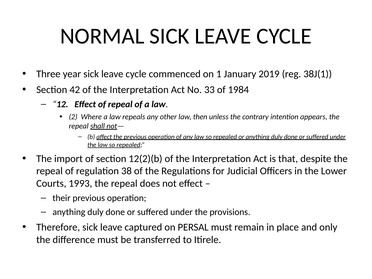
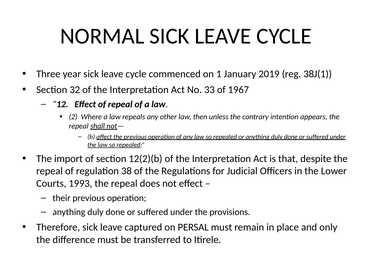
42: 42 -> 32 (75, 90)
1984: 1984 -> 1967 (238, 90)
